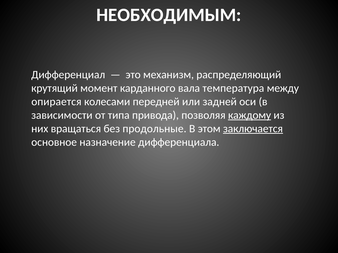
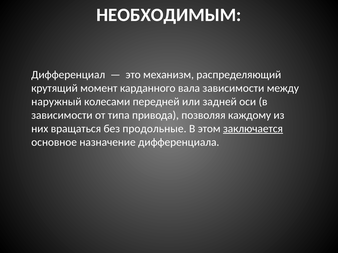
вала температура: температура -> зависимости (233, 88)
опирается: опирается -> наружный (56, 102)
каждому underline: present -> none (250, 115)
